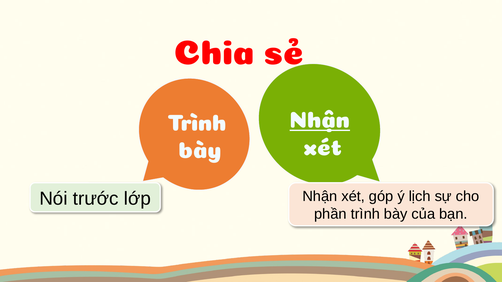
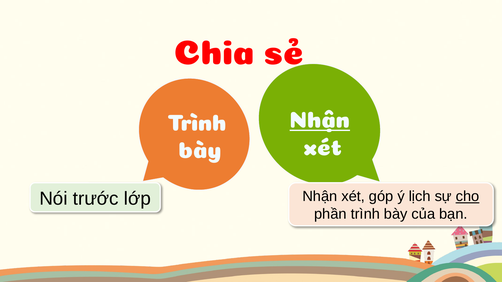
cho underline: none -> present (468, 197)
